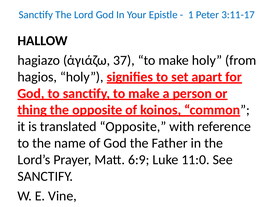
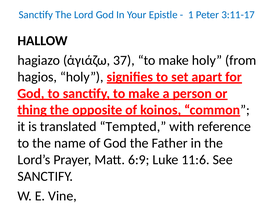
translated Opposite: Opposite -> Tempted (133, 127)
11:0: 11:0 -> 11:6 (195, 160)
